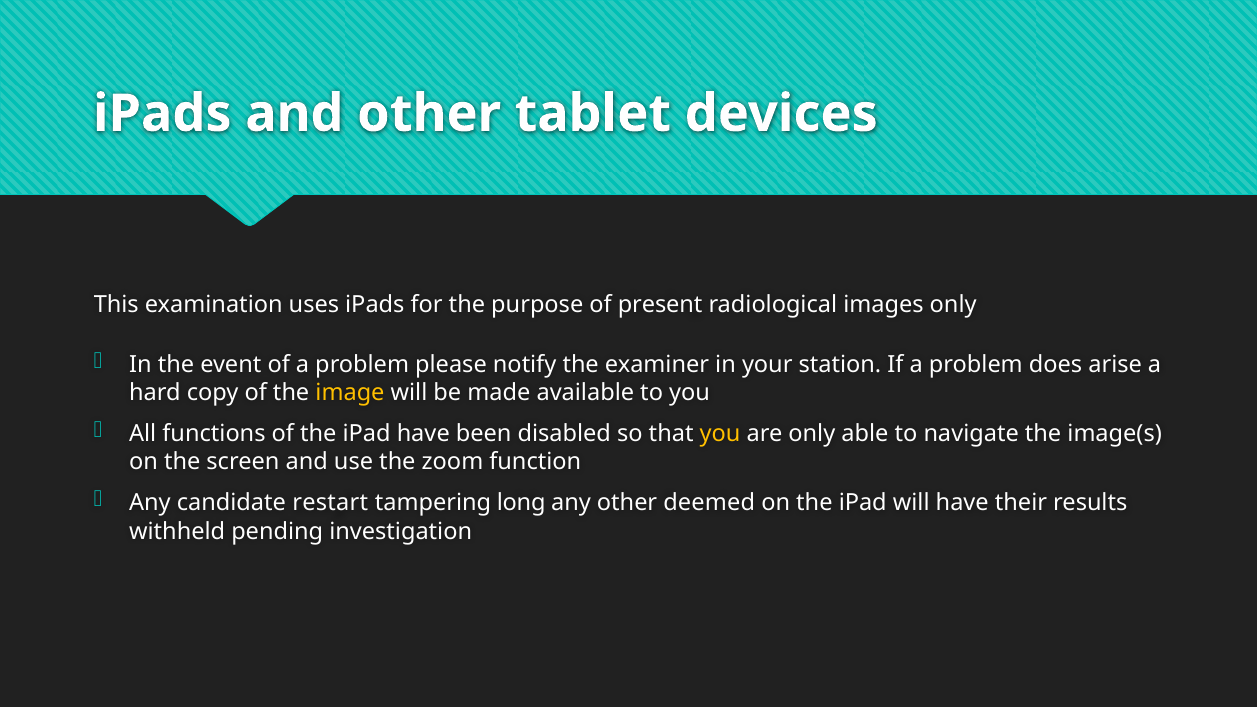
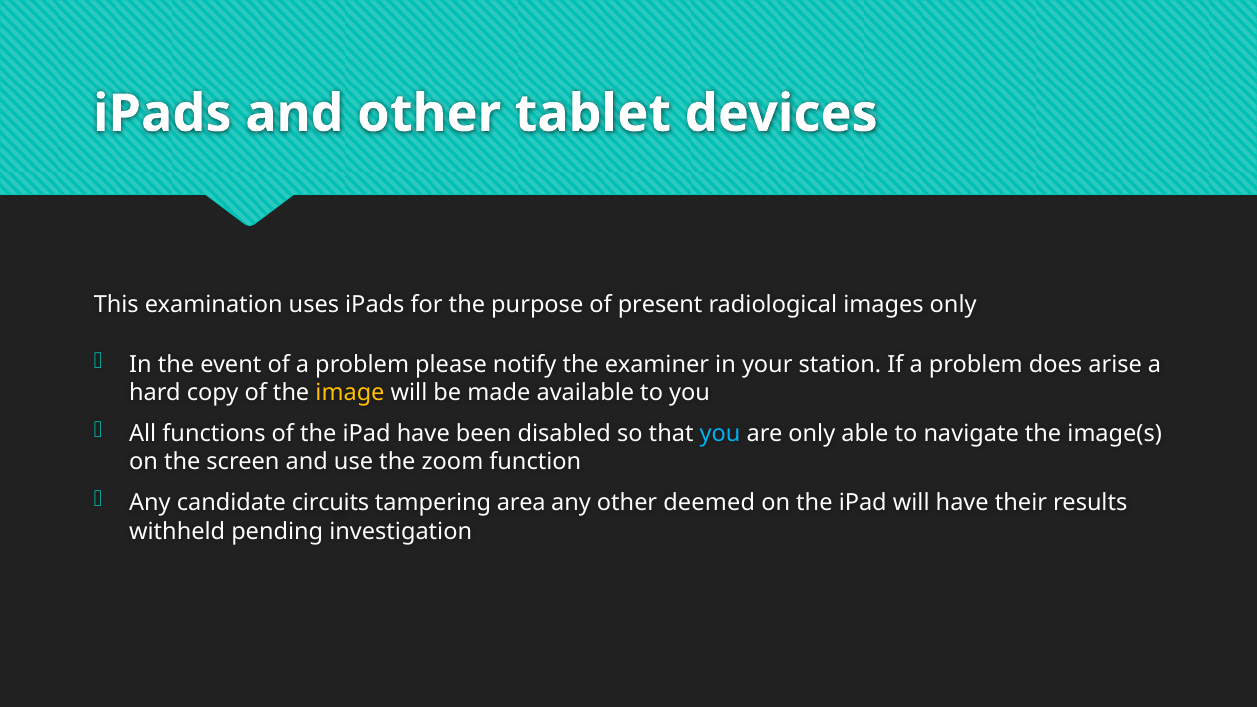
you colour: yellow -> light blue (720, 434)
restart: restart -> circuits (331, 503)
long: long -> area (521, 503)
